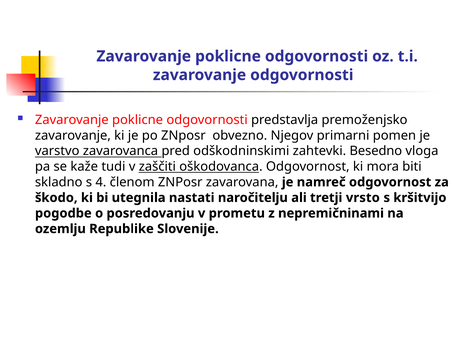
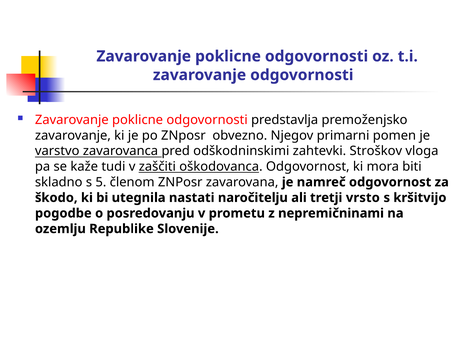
Besedno: Besedno -> Stroškov (376, 151)
4: 4 -> 5 (101, 182)
